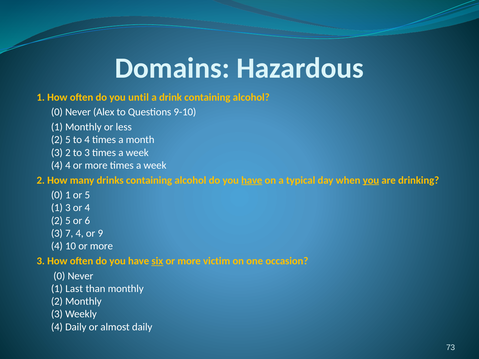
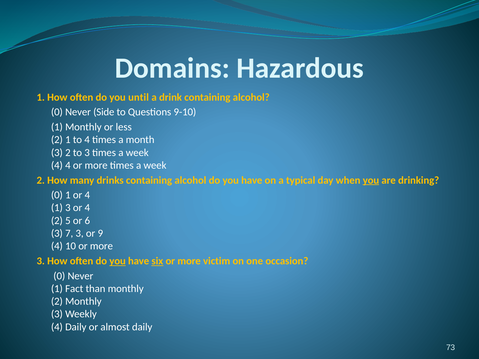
Alex: Alex -> Side (104, 112)
5: 5 -> 1 (68, 140)
have underline: present -> none (252, 180)
1 or 5: 5 -> 4 (87, 195)
7 4: 4 -> 3 (80, 234)
you underline: none -> present (118, 261)
Last: Last -> Fact (74, 289)
